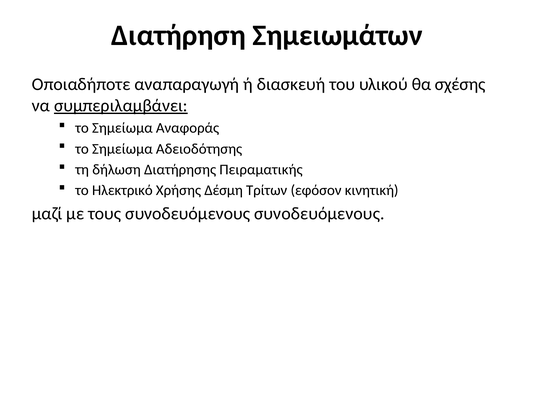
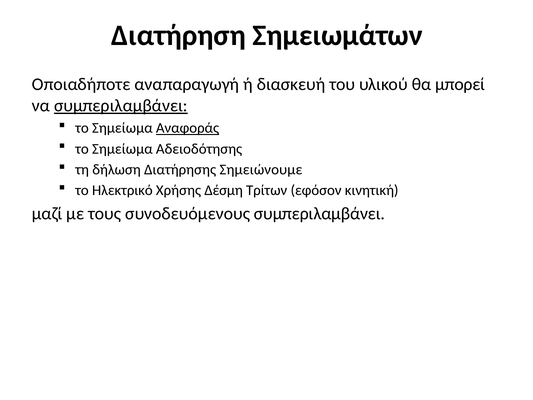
σχέσης: σχέσης -> μπορεί (460, 84)
Αναφοράς underline: none -> present (188, 128)
Πειραματικής: Πειραματικής -> Σημειώνουμε (261, 169)
συνοδευόμενους συνοδευόμενους: συνοδευόμενους -> συμπεριλαμβάνει (319, 214)
